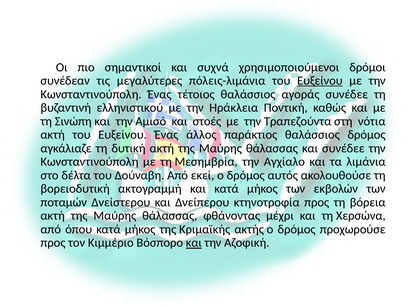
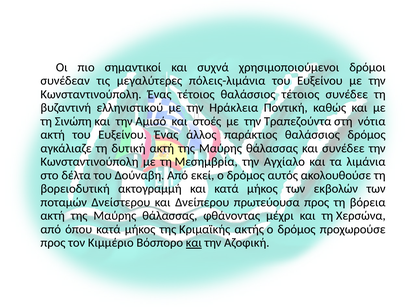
Ευξείνου underline: present -> none (320, 81)
θαλάσσιος αγοράς: αγοράς -> τέτοιος (300, 94)
κτηνοτροφία: κτηνοτροφία -> πρωτεύουσα (267, 203)
